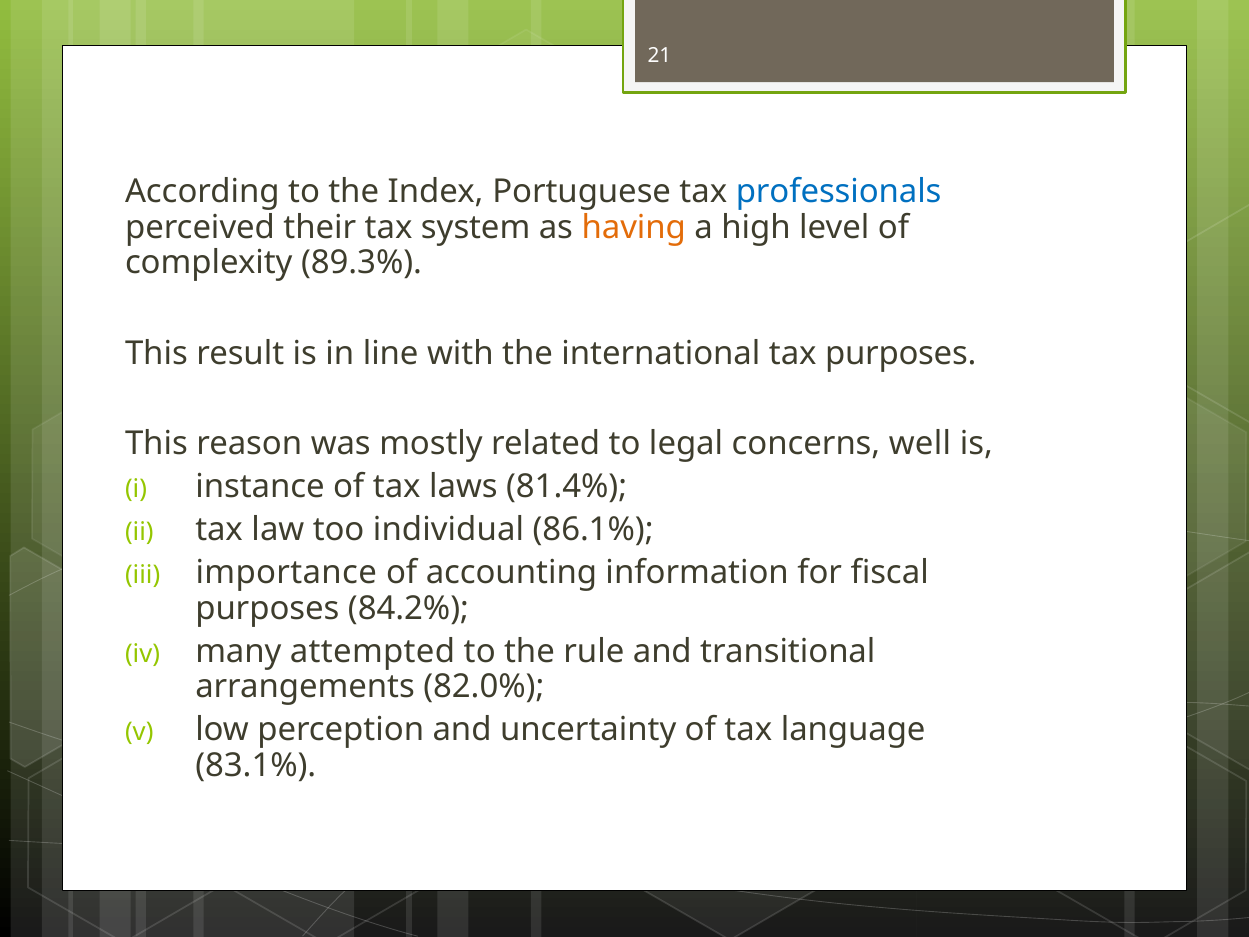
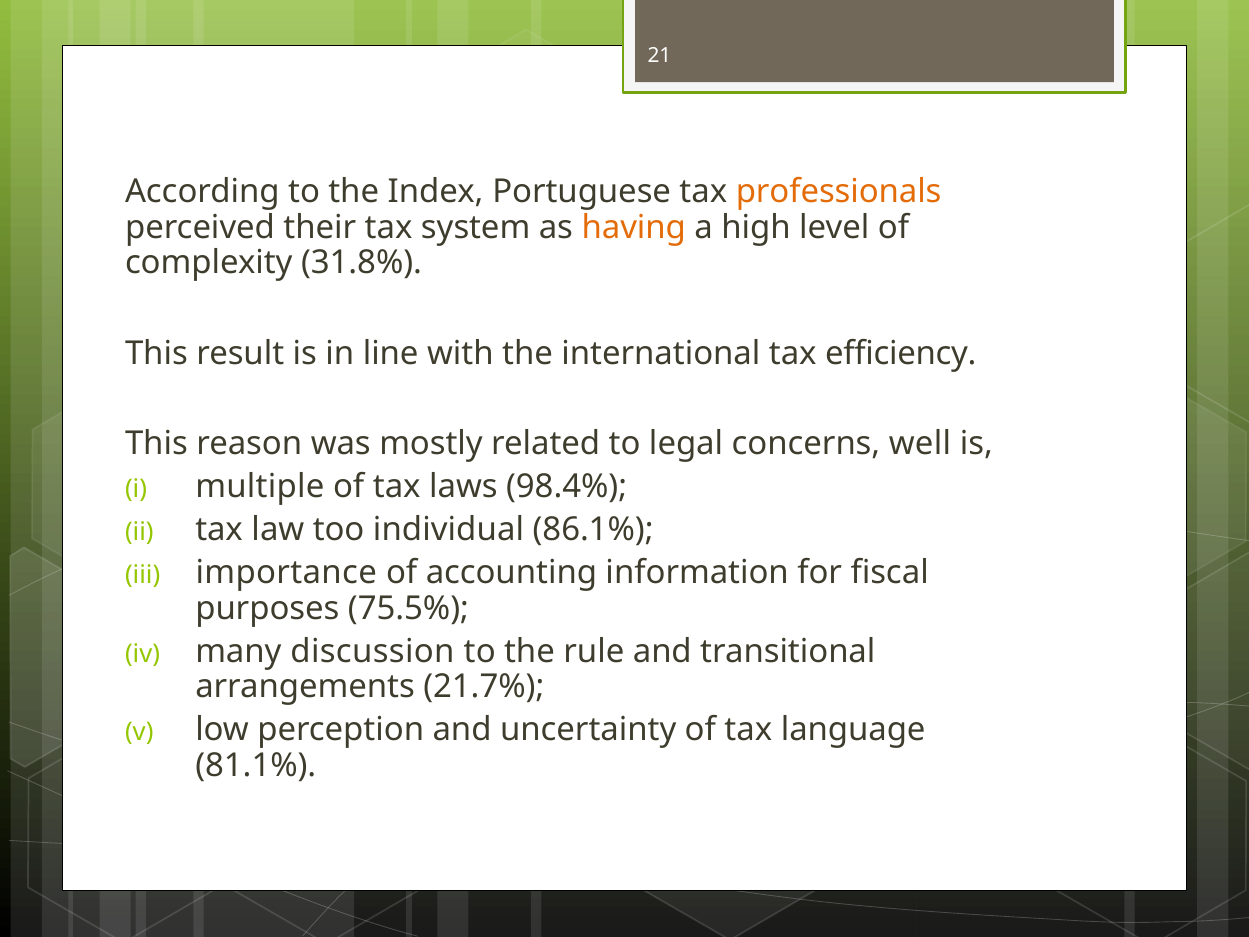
professionals colour: blue -> orange (839, 192)
89.3%: 89.3% -> 31.8% (362, 263)
tax purposes: purposes -> efficiency (901, 353)
instance: instance -> multiple (260, 486)
81.4%: 81.4% -> 98.4% (567, 486)
84.2%: 84.2% -> 75.5% (408, 608)
attempted: attempted -> discussion (372, 651)
82.0%: 82.0% -> 21.7% (484, 687)
83.1%: 83.1% -> 81.1% (256, 765)
